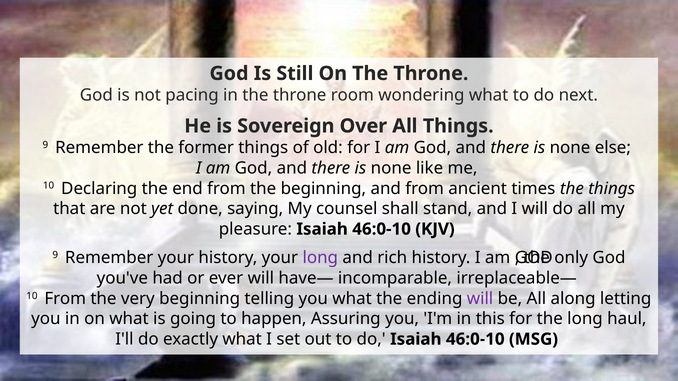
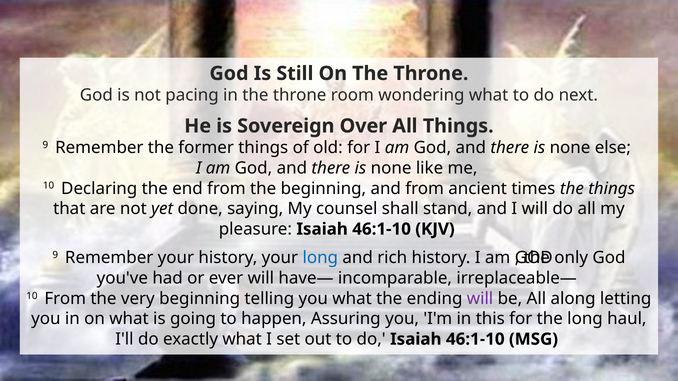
pleasure Isaiah 46:0-10: 46:0-10 -> 46:1-10 (382, 229)
long colour: purple -> blue (320, 258)
do Isaiah 46:0-10: 46:0-10 -> 46:1-10 (475, 339)
